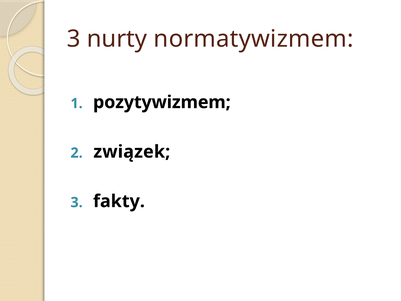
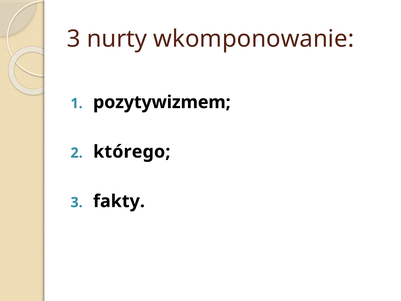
normatywizmem: normatywizmem -> wkomponowanie (254, 39)
związek: związek -> którego (132, 152)
